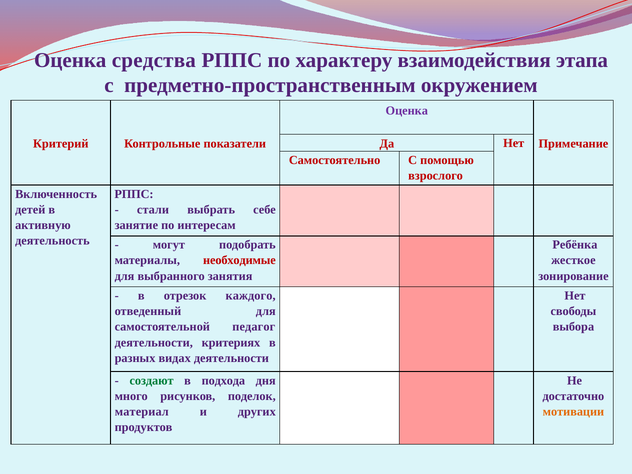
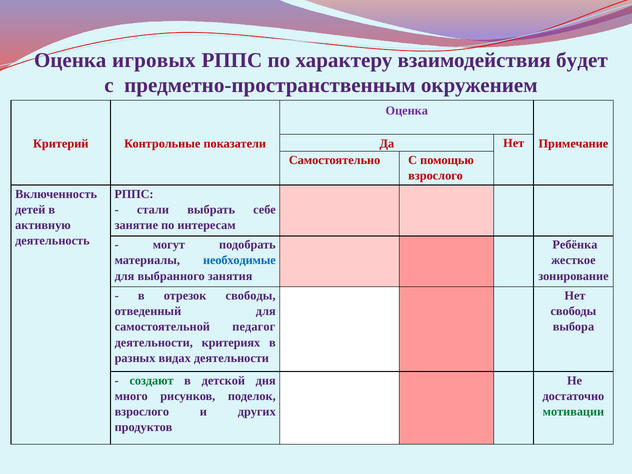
средства: средства -> игровых (154, 60)
этапа: этапа -> будет (582, 60)
необходимые colour: red -> blue (239, 260)
отрезок каждого: каждого -> свободы (251, 296)
подхода: подхода -> детской (223, 380)
материал: материал -> взрослого (142, 412)
мотивации colour: orange -> green (573, 412)
